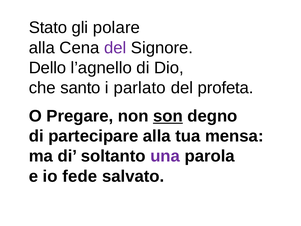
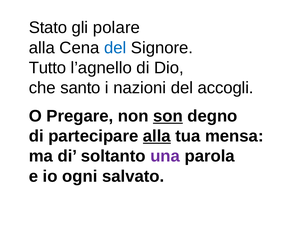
del colour: purple -> blue (115, 48)
Dello: Dello -> Tutto (47, 68)
parlato: parlato -> nazioni (140, 88)
profeta: profeta -> accogli (226, 88)
alla underline: none -> present (157, 136)
fede: fede -> ogni (80, 176)
